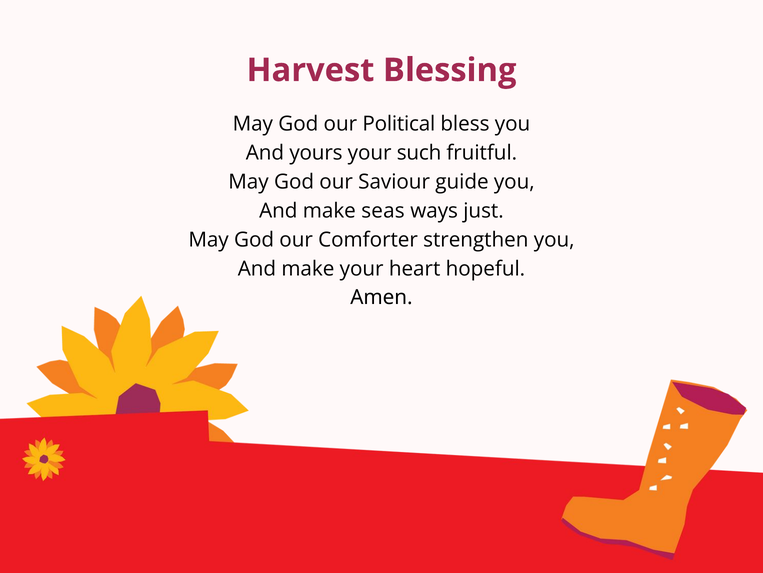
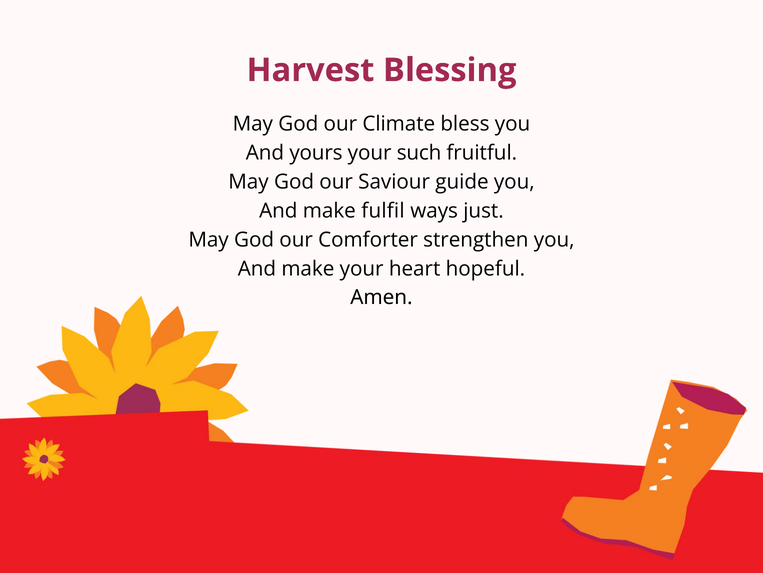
Political: Political -> Climate (399, 124)
seas: seas -> fulfil (383, 210)
